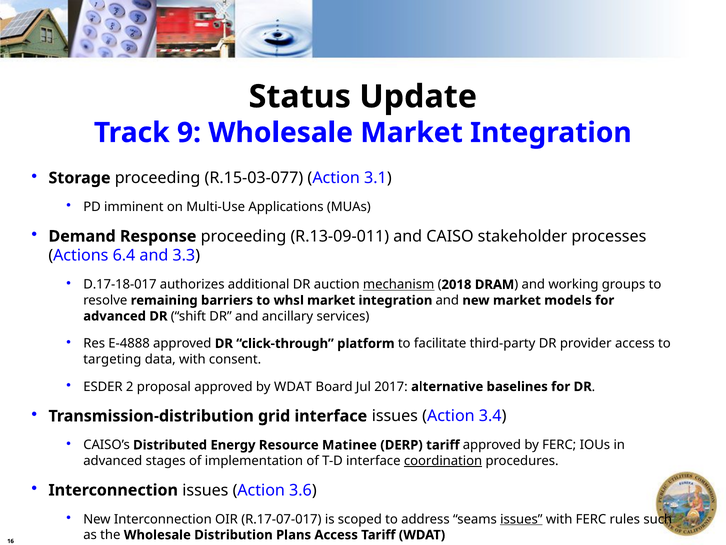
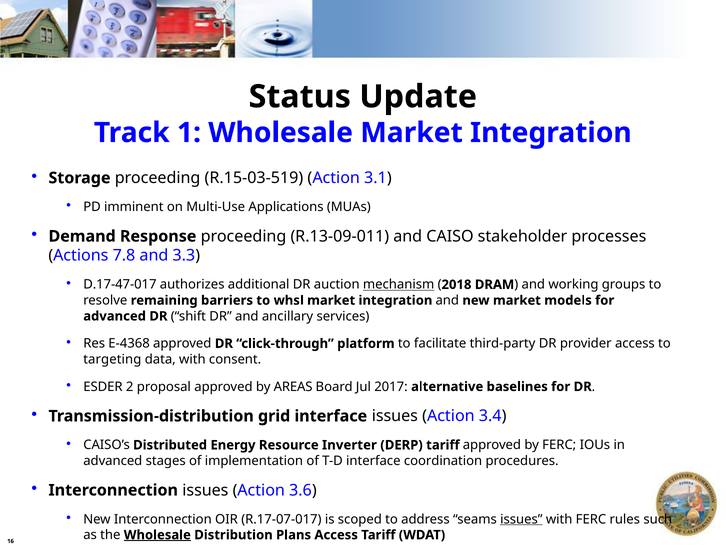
9: 9 -> 1 (189, 133)
R.15-03-077: R.15-03-077 -> R.15-03-519 (254, 178)
6.4: 6.4 -> 7.8 (124, 255)
D.17-18-017: D.17-18-017 -> D.17-47-017 (120, 284)
E-4888: E-4888 -> E-4368 (129, 343)
by WDAT: WDAT -> AREAS (293, 386)
Matinee: Matinee -> Inverter (349, 445)
coordination underline: present -> none (443, 460)
Wholesale underline: none -> present (157, 534)
